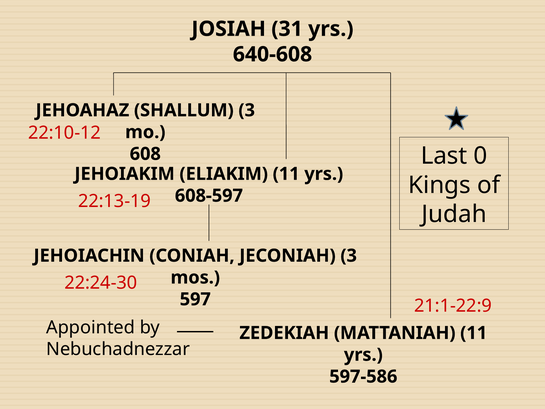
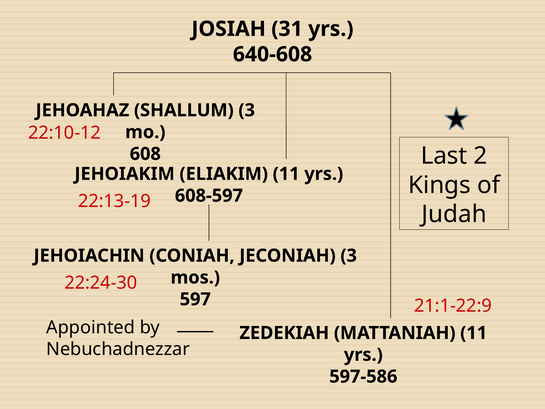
0: 0 -> 2 (481, 156)
